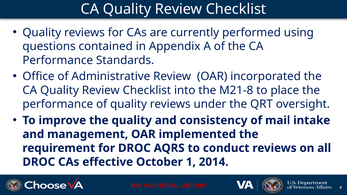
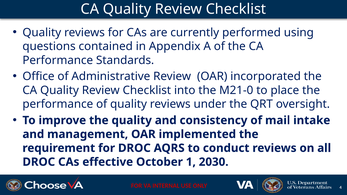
M21-8: M21-8 -> M21-0 (236, 90)
2014: 2014 -> 2030 (214, 162)
